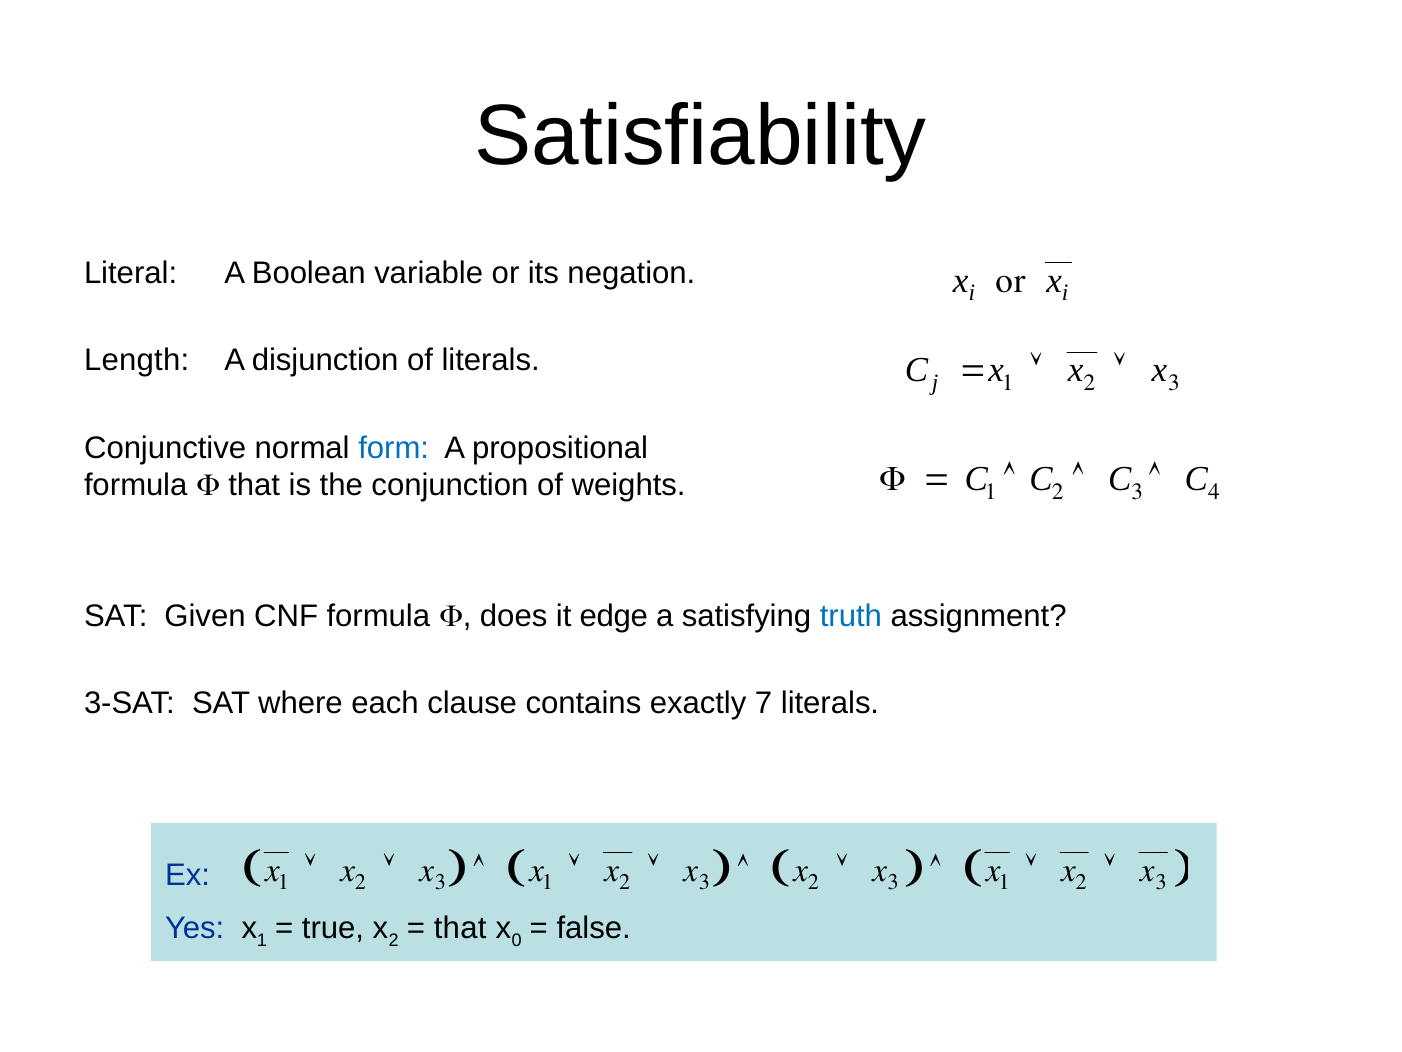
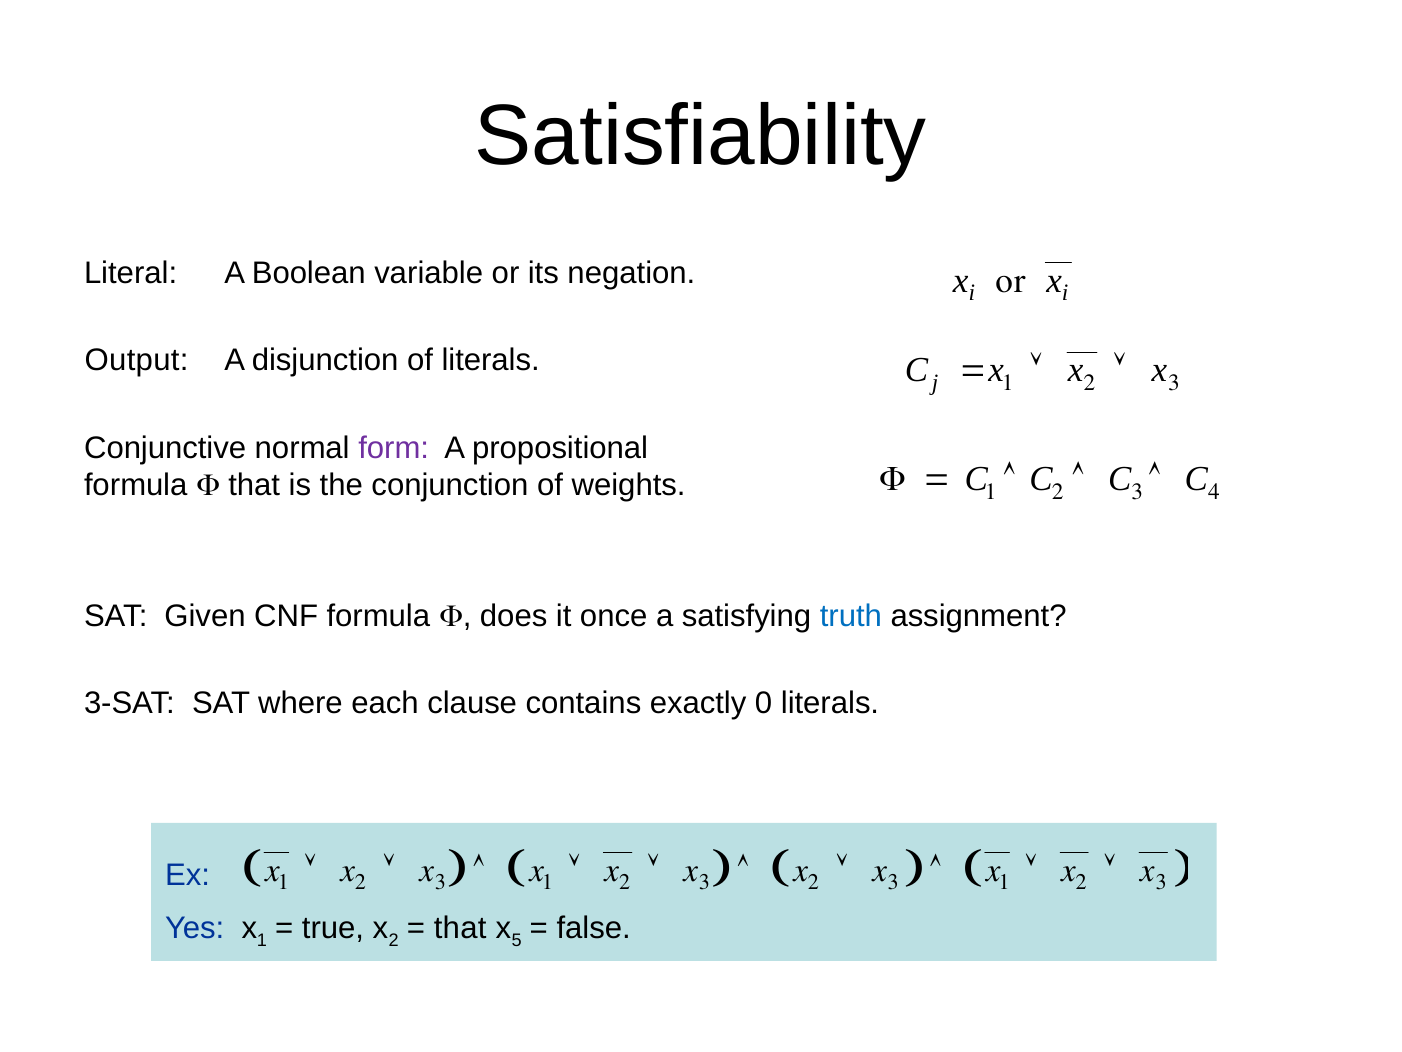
Length: Length -> Output (137, 360)
form colour: blue -> purple (394, 448)
edge: edge -> once (614, 616)
7: 7 -> 0 (764, 703)
0: 0 -> 5 (517, 940)
